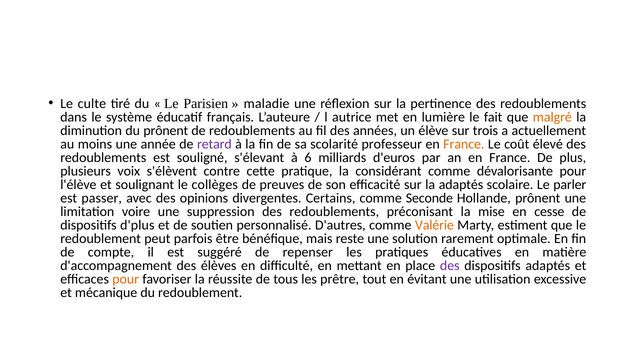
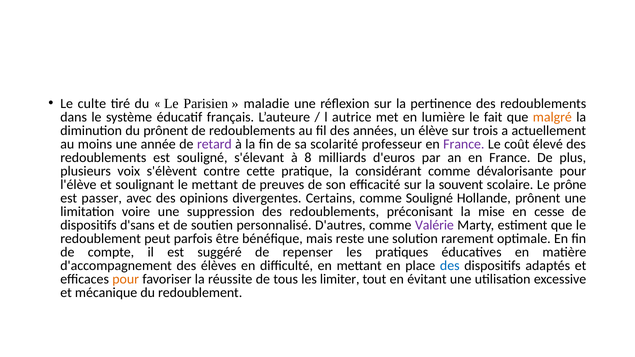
France colour: orange -> purple (464, 144)
6: 6 -> 8 (308, 158)
le collèges: collèges -> mettant (215, 185)
la adaptés: adaptés -> souvent (461, 185)
parler: parler -> prône (570, 185)
comme Seconde: Seconde -> Souligné (429, 198)
d'plus: d'plus -> d'sans (137, 225)
Valérie colour: orange -> purple (434, 225)
des colour: purple -> blue (450, 266)
prêtre: prêtre -> limiter (340, 279)
